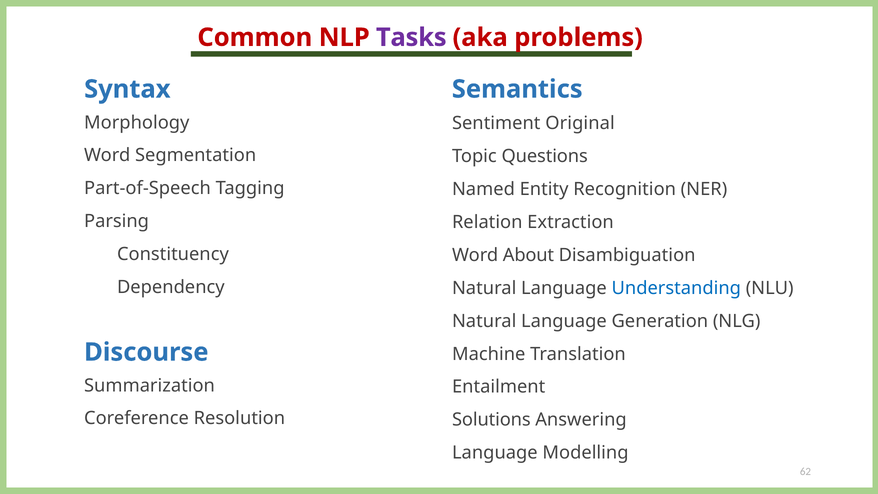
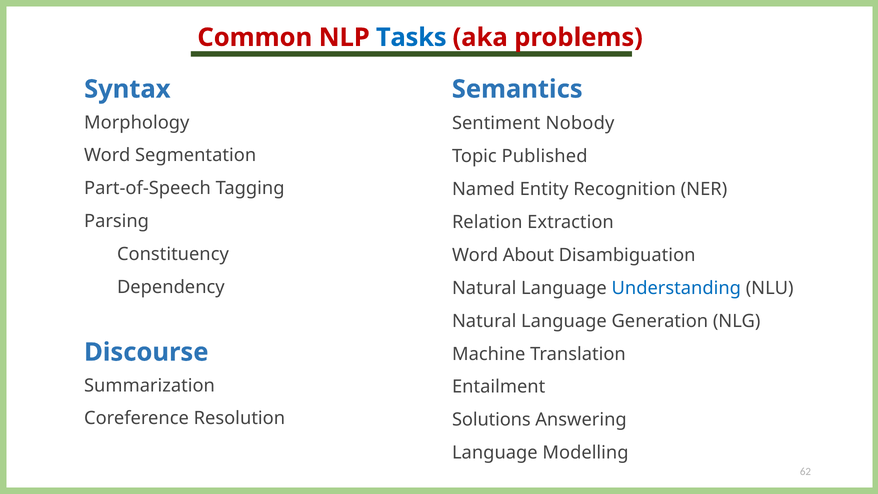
Tasks colour: purple -> blue (411, 37)
Original: Original -> Nobody (580, 123)
Questions: Questions -> Published (545, 156)
